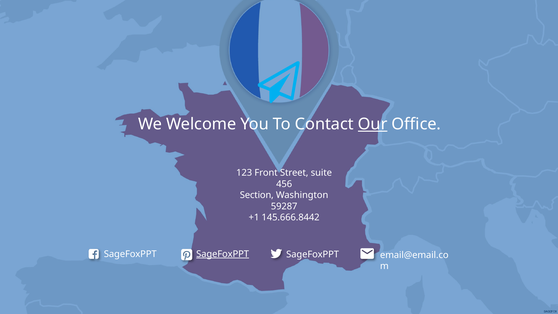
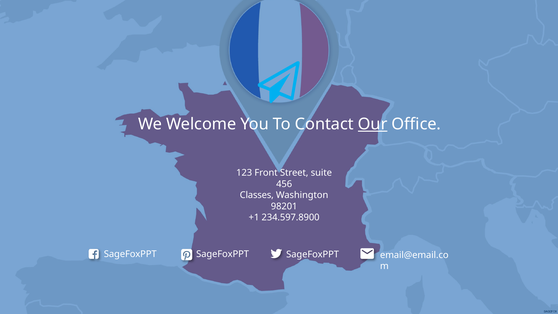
Section: Section -> Classes (257, 195)
59287: 59287 -> 98201 (284, 206)
145.666.8442: 145.666.8442 -> 234.597.8900 (291, 217)
SageFoxPPT underline: present -> none (223, 254)
